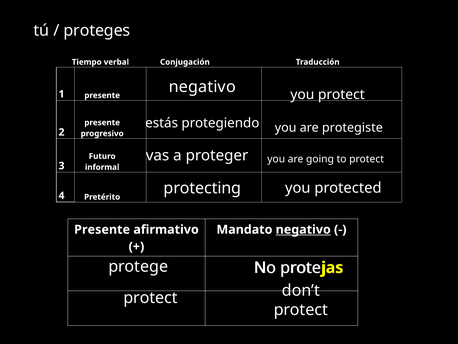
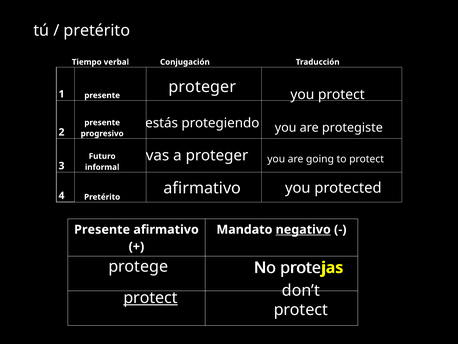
proteges: proteges -> pretérito (97, 30)
negativo: negativo -> proteger (202, 87)
protecting: protecting -> afirmativo (202, 188)
protect underline: none -> present (151, 297)
